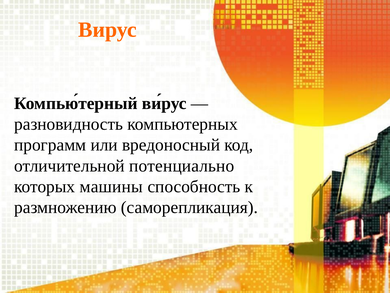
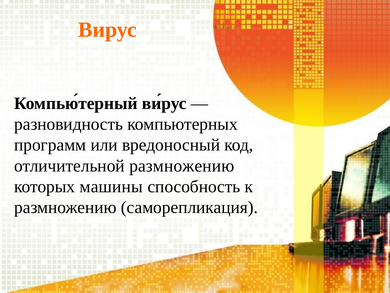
отличительной потенциально: потенциально -> размножению (182, 166)
